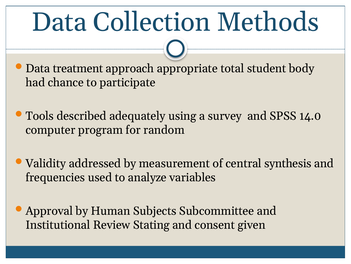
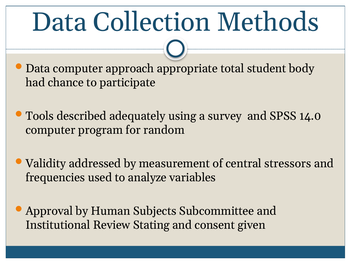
Data treatment: treatment -> computer (78, 68)
synthesis: synthesis -> stressors (288, 163)
